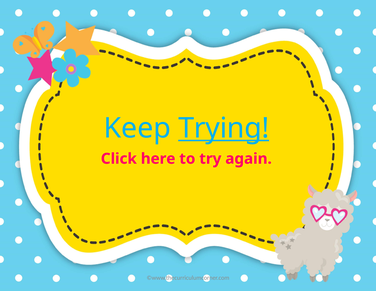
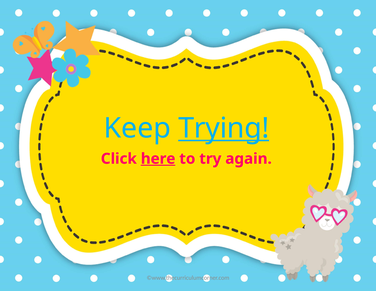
here underline: none -> present (158, 158)
